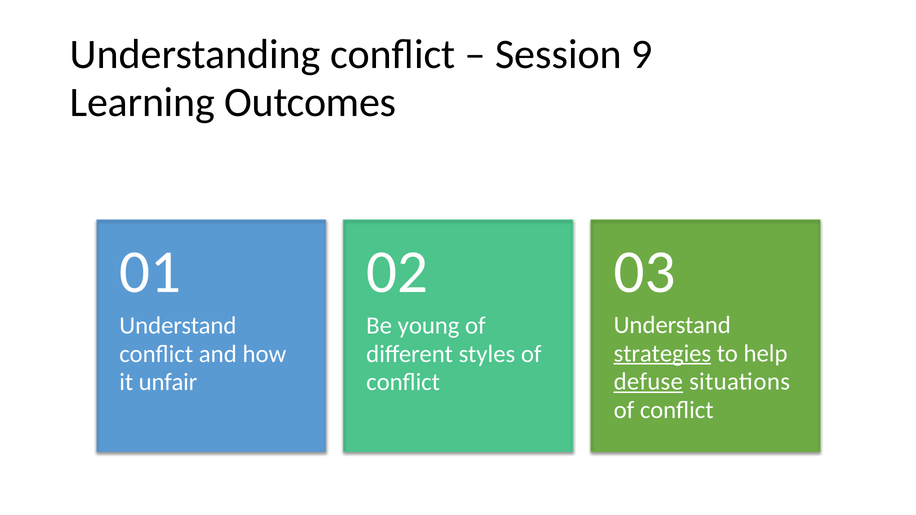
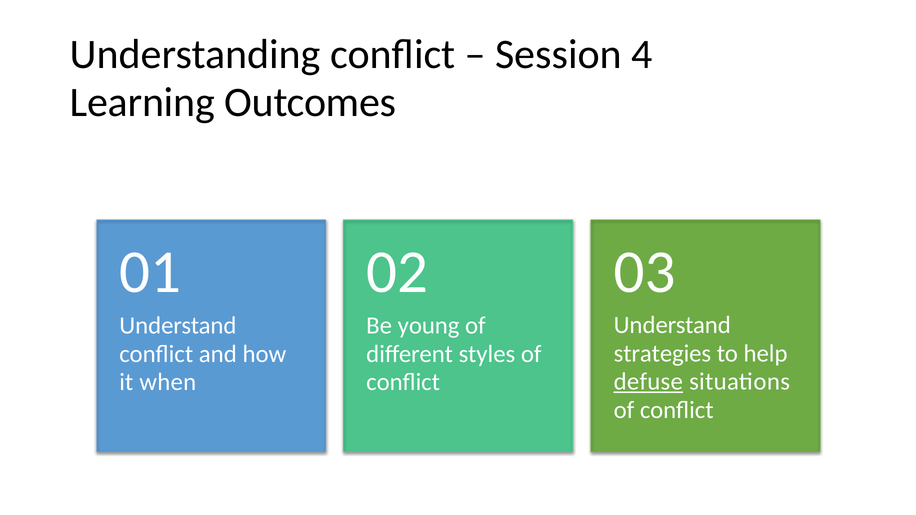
9: 9 -> 4 (642, 54)
strategies underline: present -> none (662, 353)
unfair: unfair -> when (168, 382)
